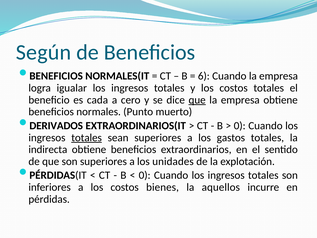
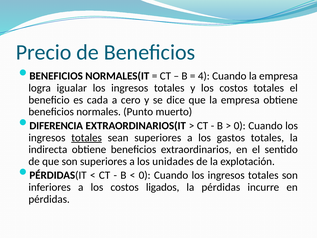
Según: Según -> Precio (44, 52)
6: 6 -> 4 (204, 76)
que underline: present -> none (197, 100)
DERIVADOS: DERIVADOS -> DIFERENCIA (56, 126)
bienes: bienes -> ligados (163, 187)
la aquellos: aquellos -> pérdidas (221, 187)
